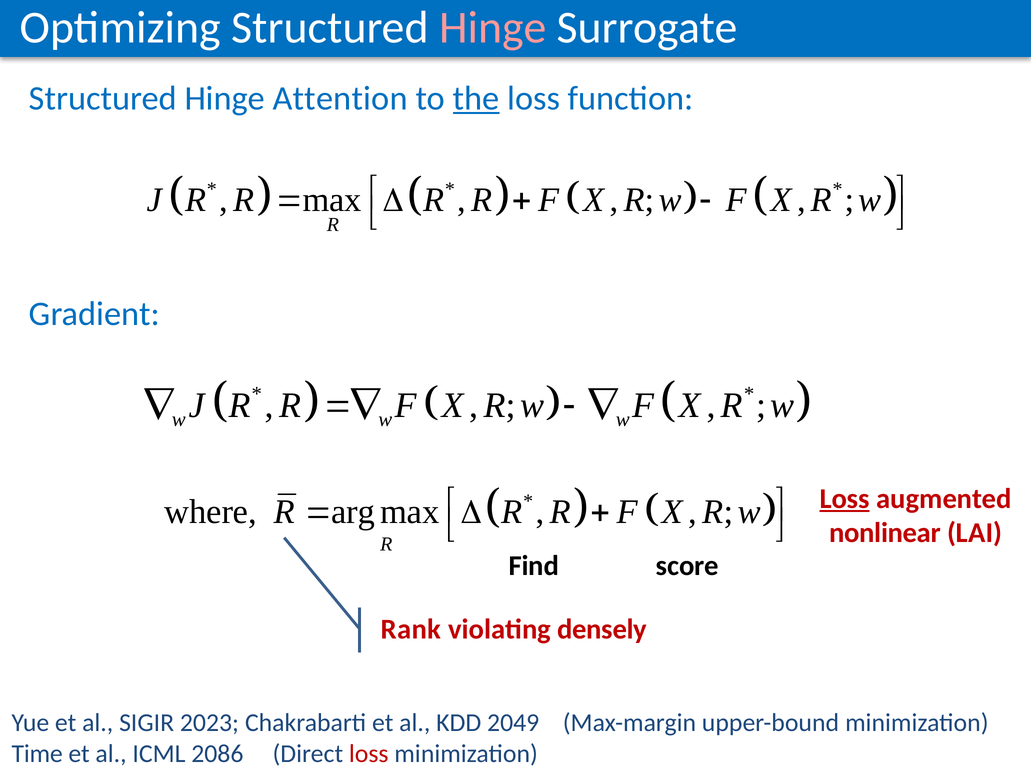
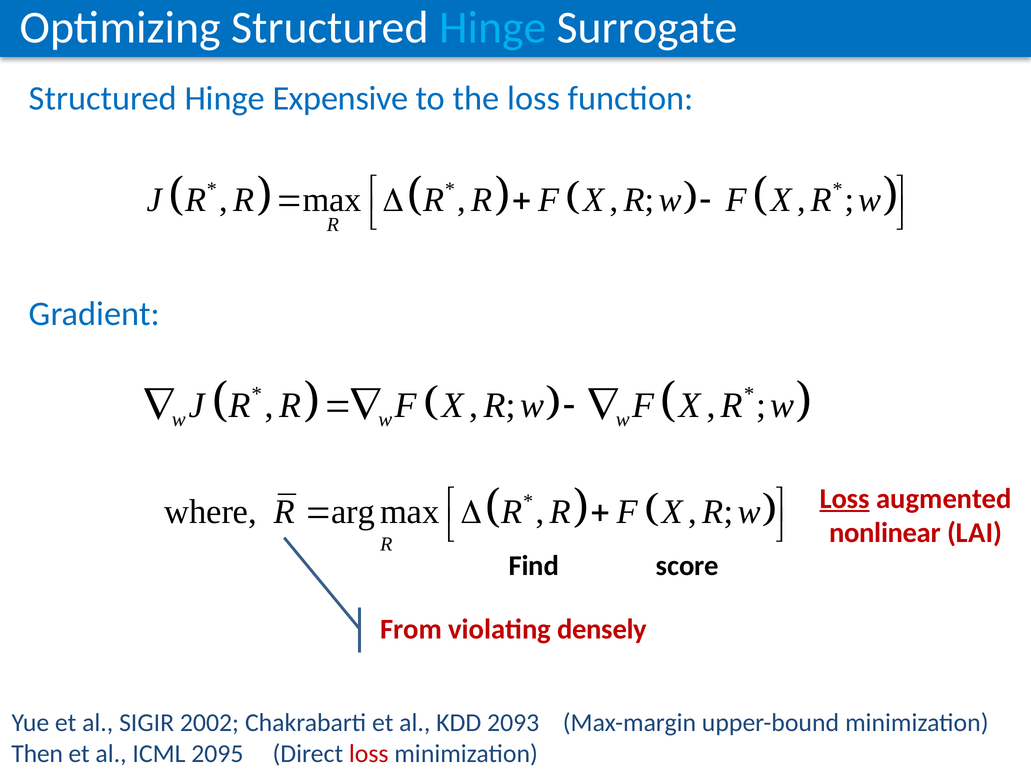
Hinge colour: pink -> light blue (493, 28)
Attention: Attention -> Expensive (341, 98)
the underline: present -> none (476, 98)
Rank: Rank -> From (411, 629)
2023: 2023 -> 2002 (209, 723)
2049: 2049 -> 2093 (513, 723)
Time: Time -> Then (37, 754)
2086: 2086 -> 2095 (217, 754)
